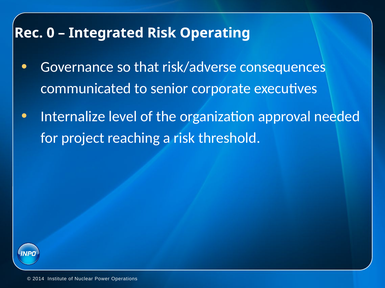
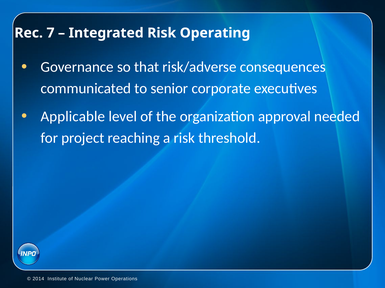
0: 0 -> 7 (51, 33)
Internalize: Internalize -> Applicable (73, 117)
